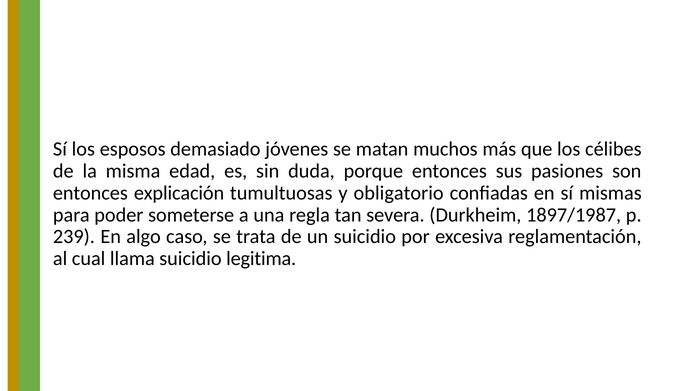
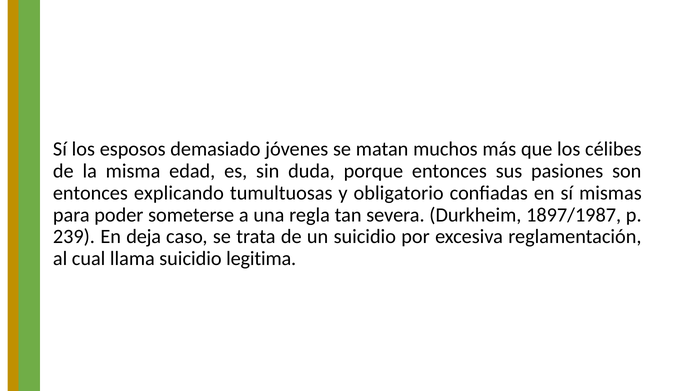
explicación: explicación -> explicando (179, 193)
algo: algo -> deja (144, 237)
